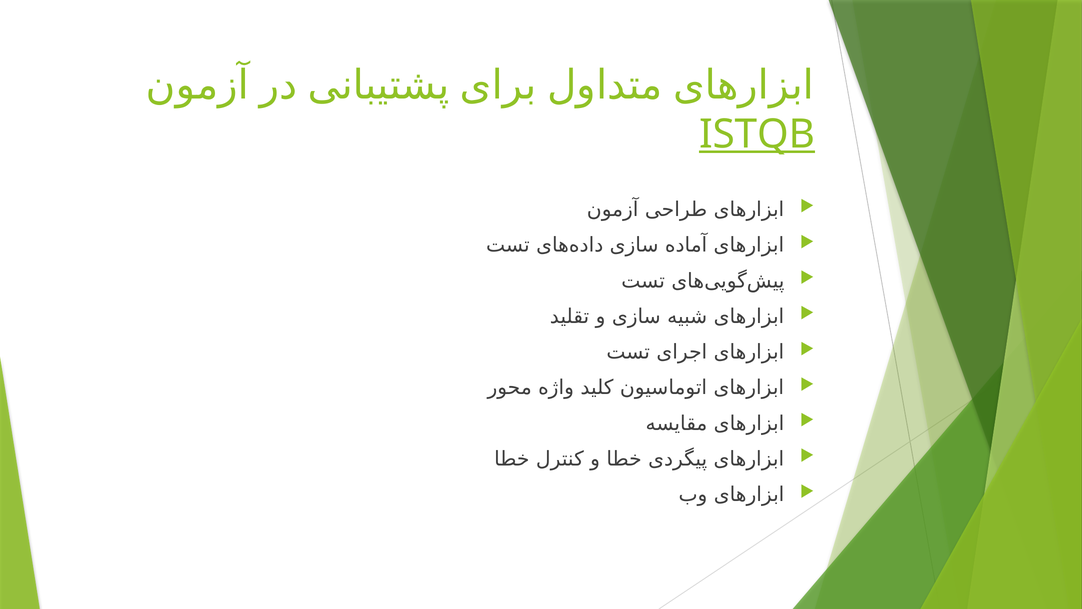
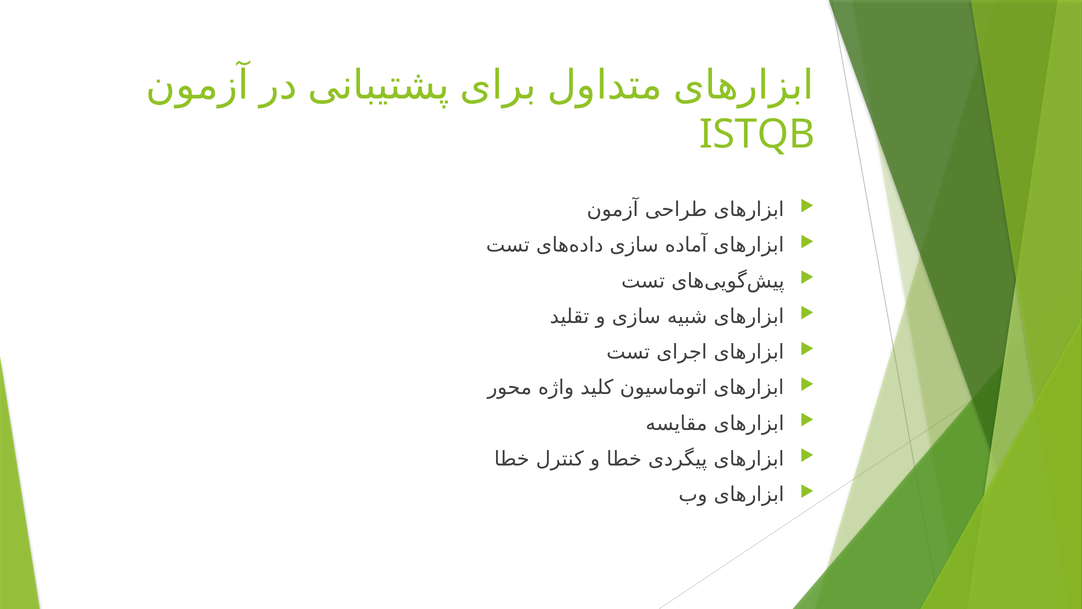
ISTQB underline: present -> none (757, 134)
